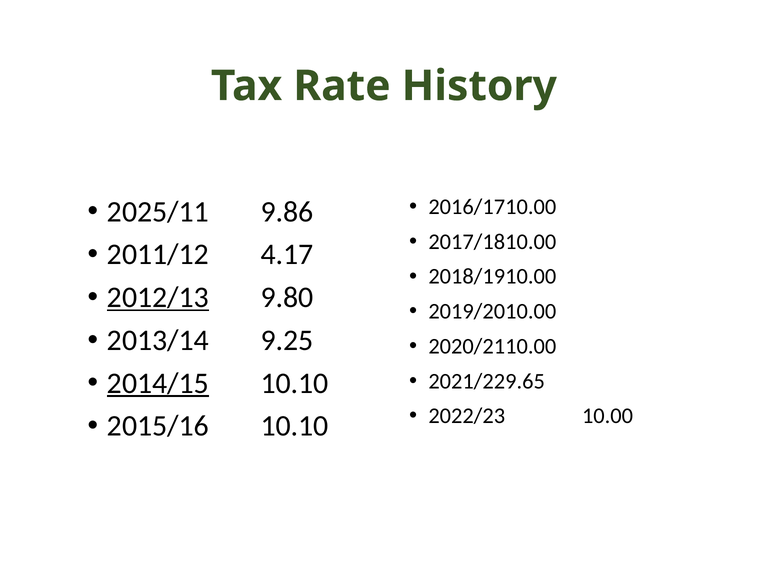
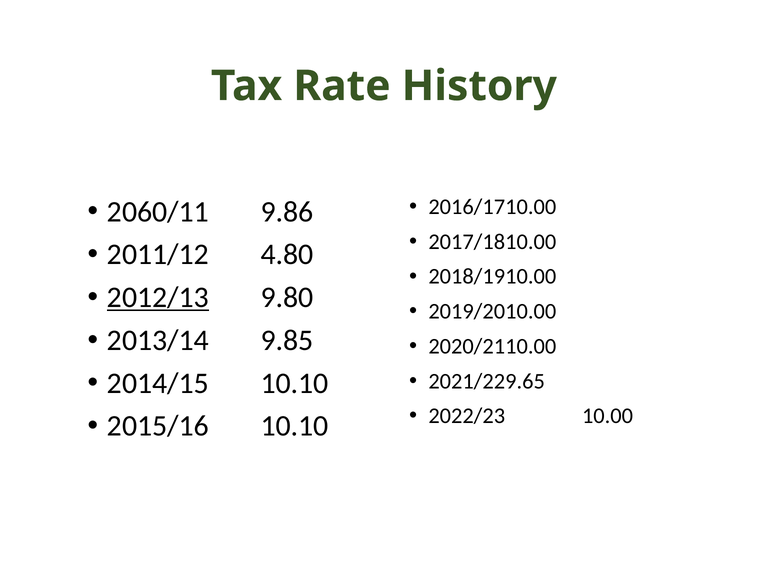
2025/11: 2025/11 -> 2060/11 (158, 212)
4.17: 4.17 -> 4.80 (287, 255)
9.25: 9.25 -> 9.85 (287, 340)
2014/15 underline: present -> none (158, 383)
